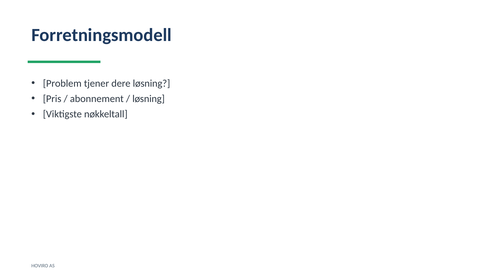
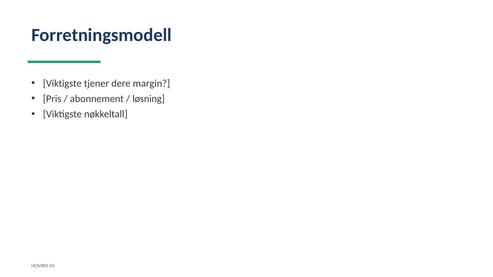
Problem: Problem -> Viktigste (62, 83)
dere løsning: løsning -> margin (151, 83)
